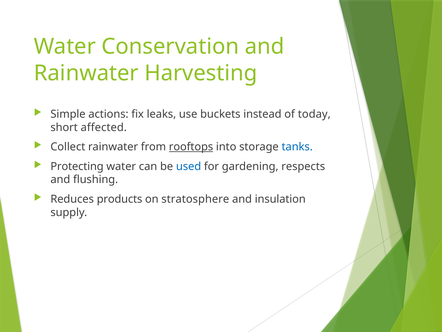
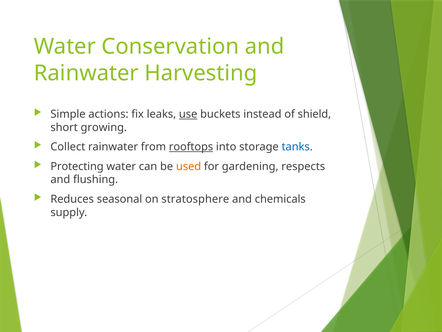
use underline: none -> present (188, 114)
today: today -> shield (314, 114)
affected: affected -> growing (104, 127)
used colour: blue -> orange (189, 166)
products: products -> seasonal (120, 199)
insulation: insulation -> chemicals (280, 199)
